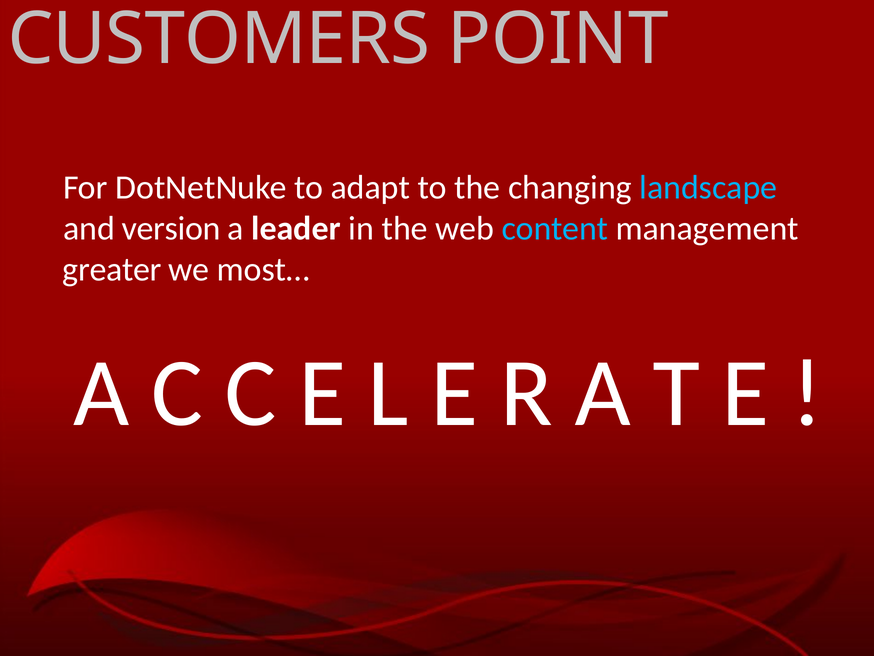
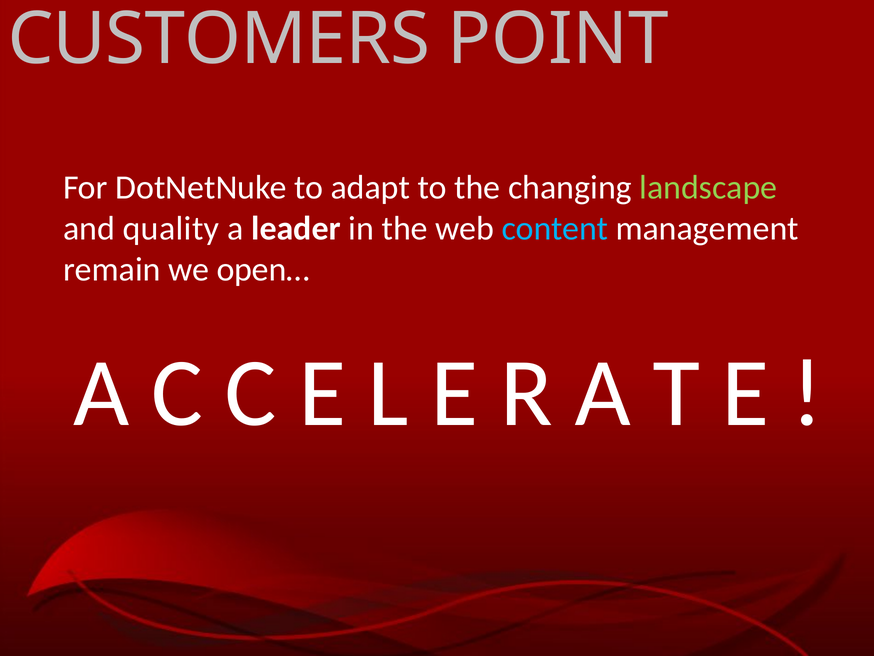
landscape colour: light blue -> light green (708, 188)
version: version -> quality (171, 228)
greater: greater -> remain (112, 269)
most…: most… -> open… (263, 269)
